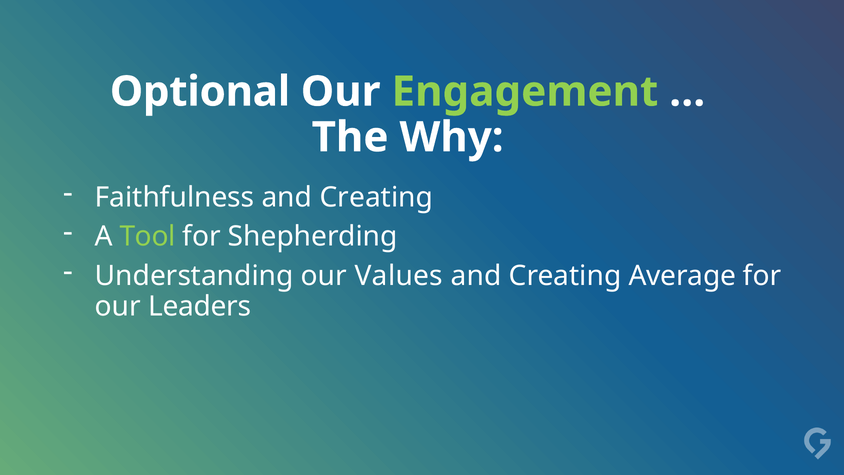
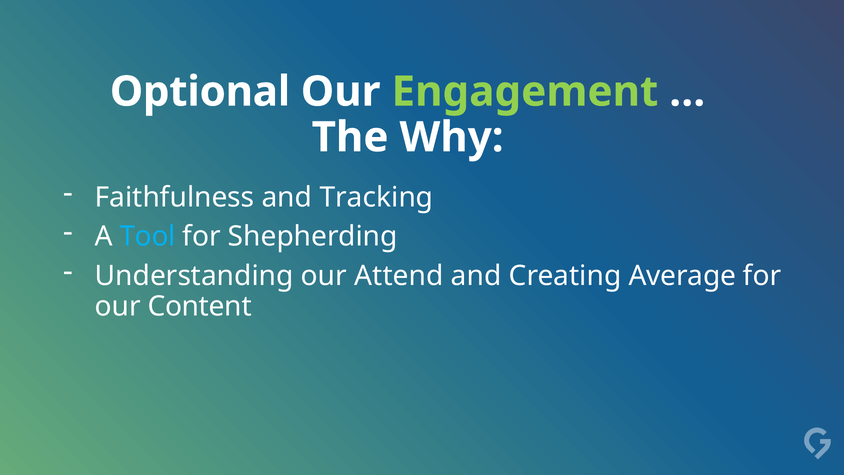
Faithfulness and Creating: Creating -> Tracking (376, 197)
Tool colour: light green -> light blue (148, 237)
Values: Values -> Attend (399, 276)
Leaders: Leaders -> Content (200, 306)
